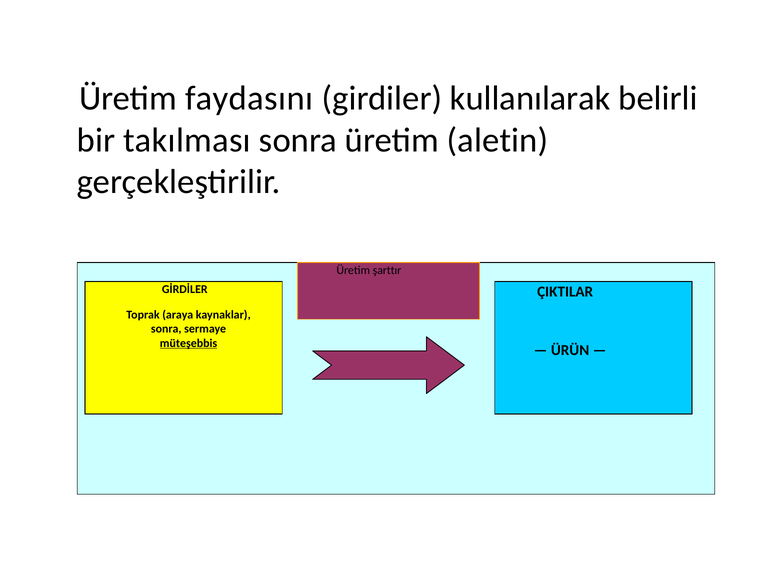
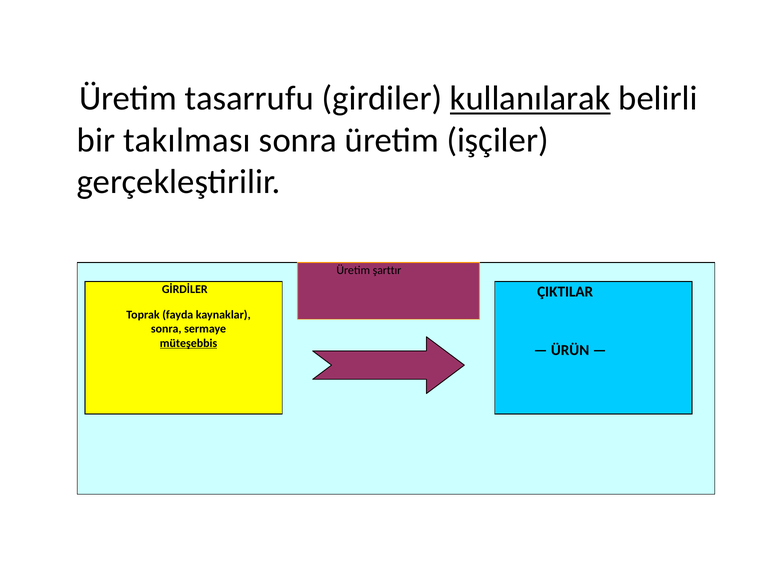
faydasını: faydasını -> tasarrufu (249, 99)
kullanılarak underline: none -> present (530, 99)
aletin: aletin -> işçiler (498, 140)
araya: araya -> fayda (178, 315)
